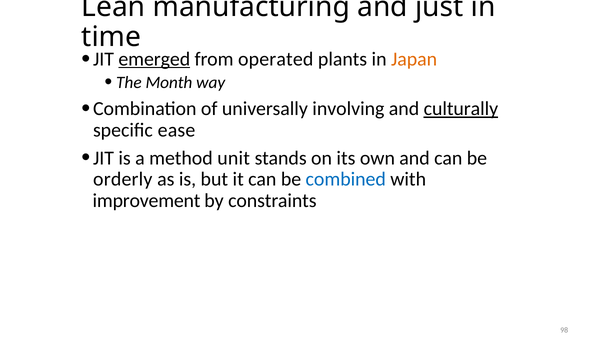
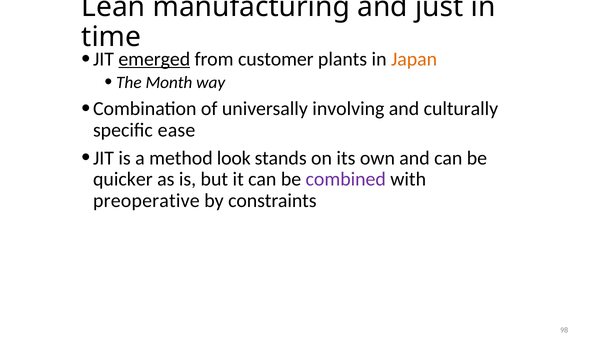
operated: operated -> customer (276, 59)
culturally underline: present -> none (461, 109)
unit: unit -> look (234, 158)
orderly: orderly -> quicker (123, 179)
combined colour: blue -> purple (346, 179)
improvement: improvement -> preoperative (146, 201)
